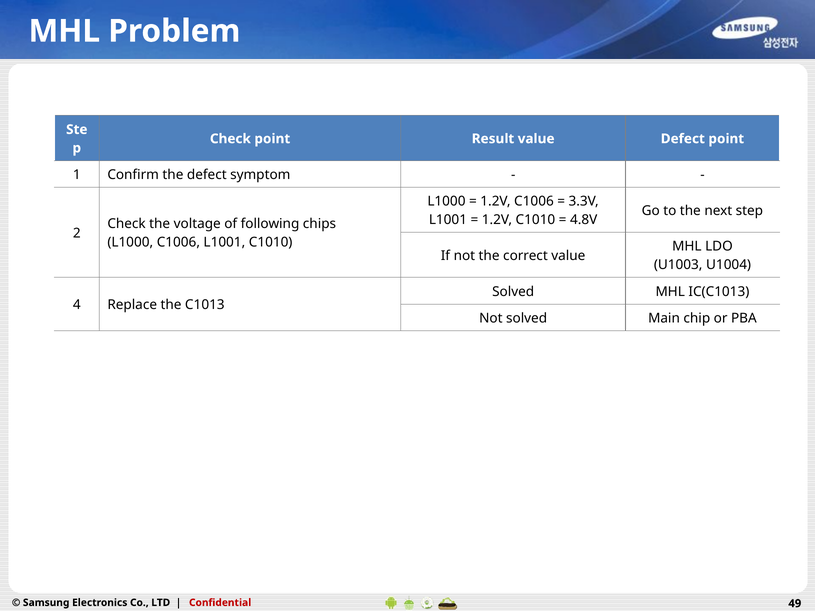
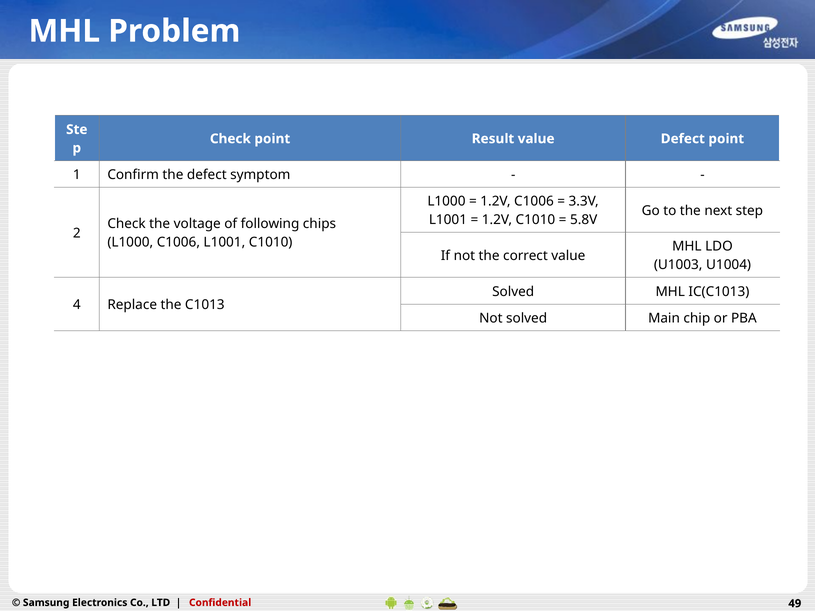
4.8V: 4.8V -> 5.8V (584, 220)
